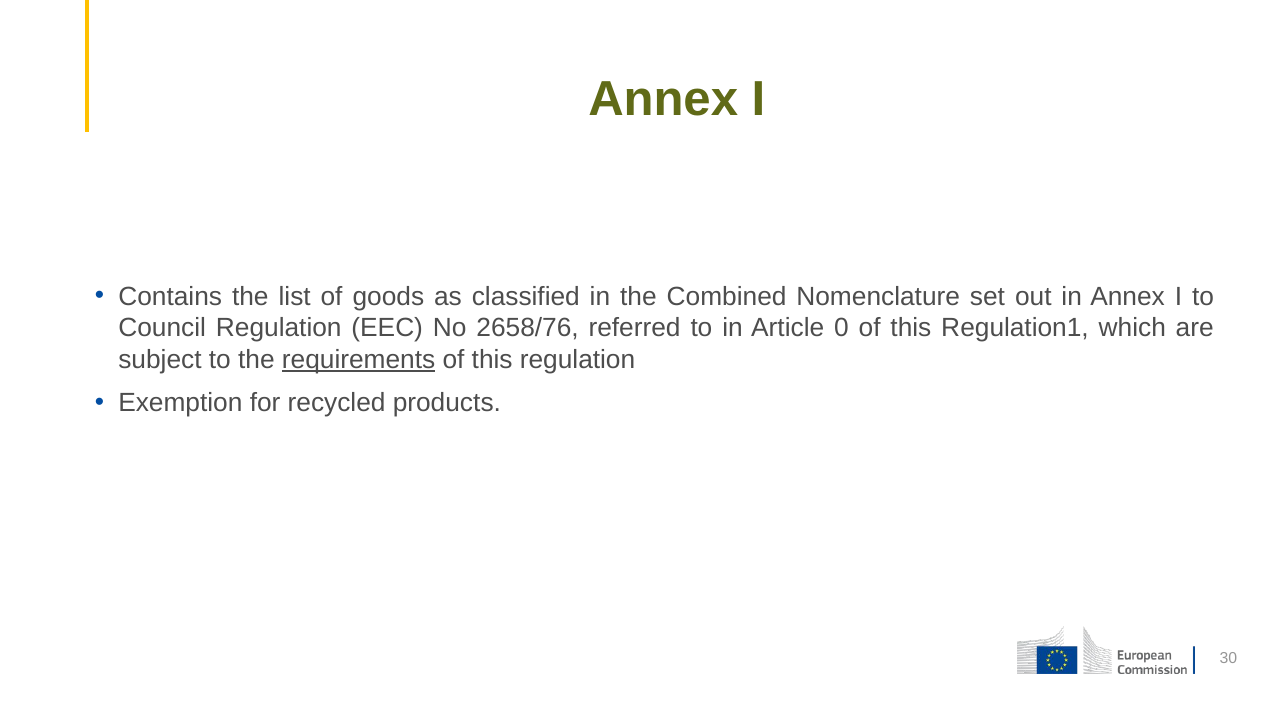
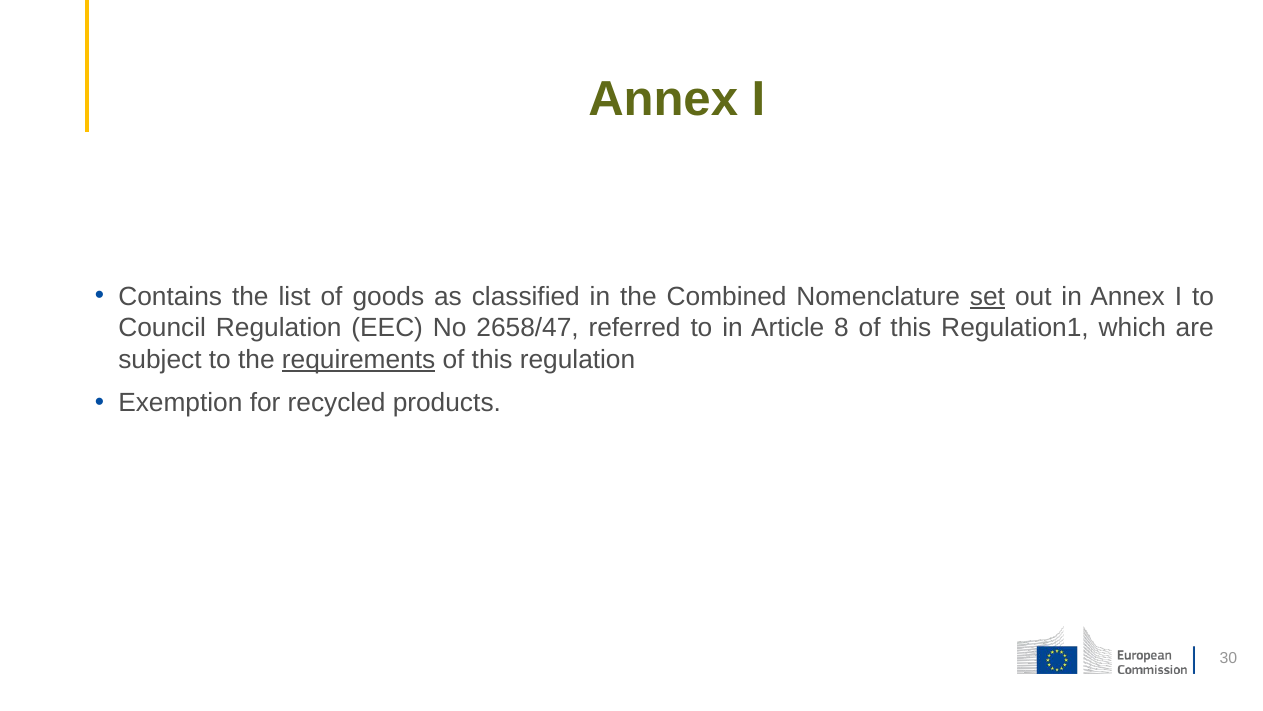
set underline: none -> present (987, 296)
2658/76: 2658/76 -> 2658/47 (528, 328)
0: 0 -> 8 (841, 328)
